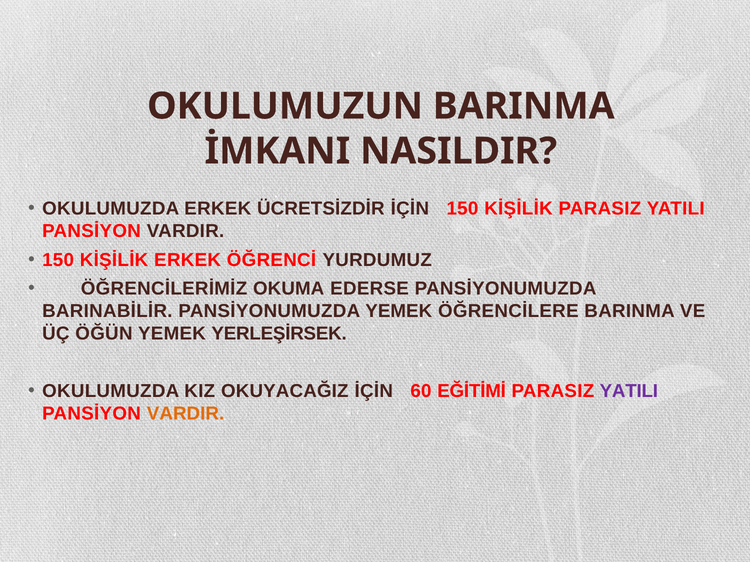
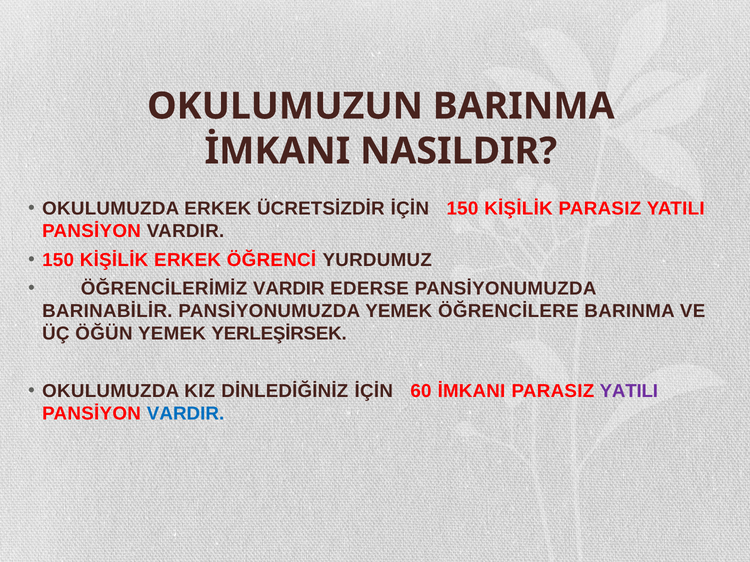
ÖĞRENCİLERİMİZ OKUMA: OKUMA -> VARDIR (289, 289)
OKUYACAĞIZ: OKUYACAĞIZ -> DİNLEDİĞİNİZ (285, 392)
60 EĞİTİMİ: EĞİTİMİ -> İMKANI (471, 392)
VARDIR colour: orange -> blue (186, 414)
